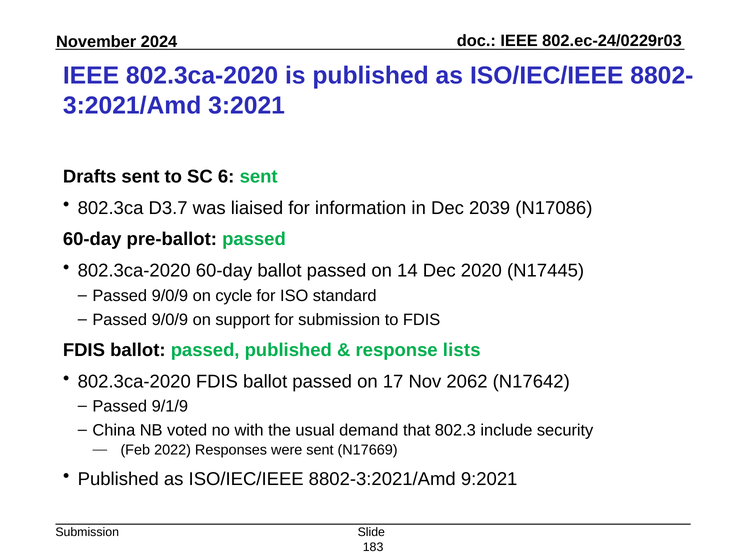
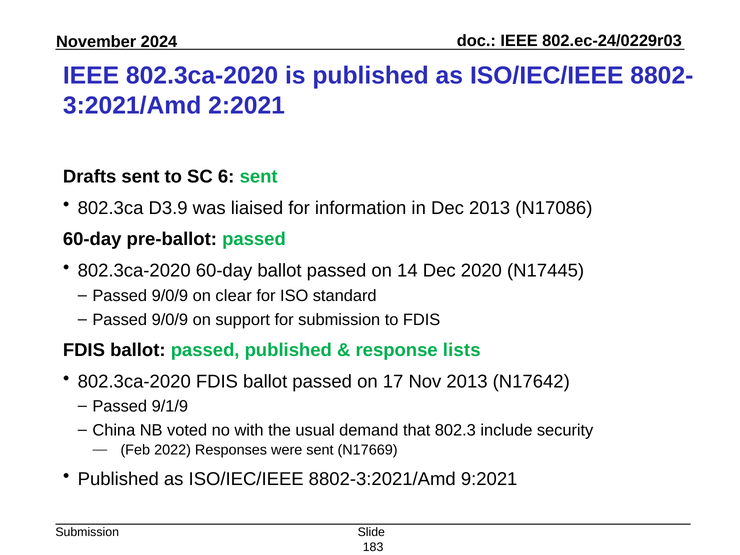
3:2021: 3:2021 -> 2:2021 (247, 105)
D3.7: D3.7 -> D3.9 (168, 208)
Dec 2039: 2039 -> 2013 (490, 208)
cycle: cycle -> clear (234, 296)
Nov 2062: 2062 -> 2013 (467, 381)
